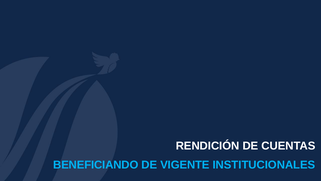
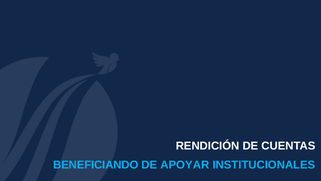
VIGENTE: VIGENTE -> APOYAR (185, 164)
